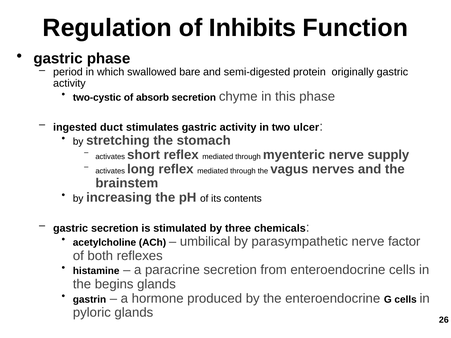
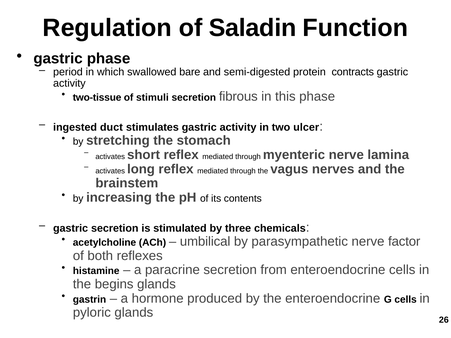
Inhibits: Inhibits -> Saladin (253, 28)
originally: originally -> contracts (353, 72)
two-cystic: two-cystic -> two-tissue (97, 98)
absorb: absorb -> stimuli (152, 98)
chyme: chyme -> fibrous (238, 97)
supply: supply -> lamina (388, 155)
